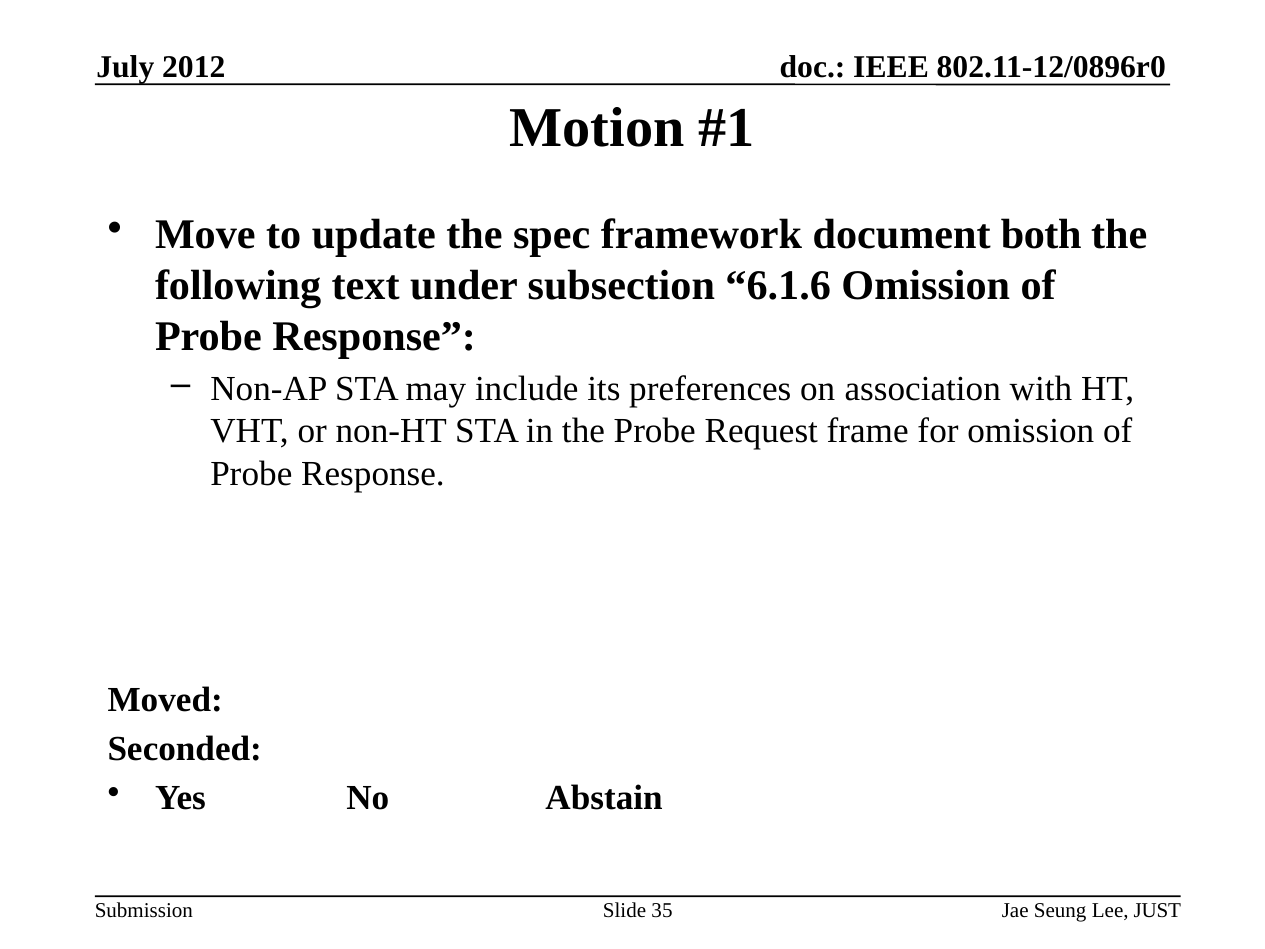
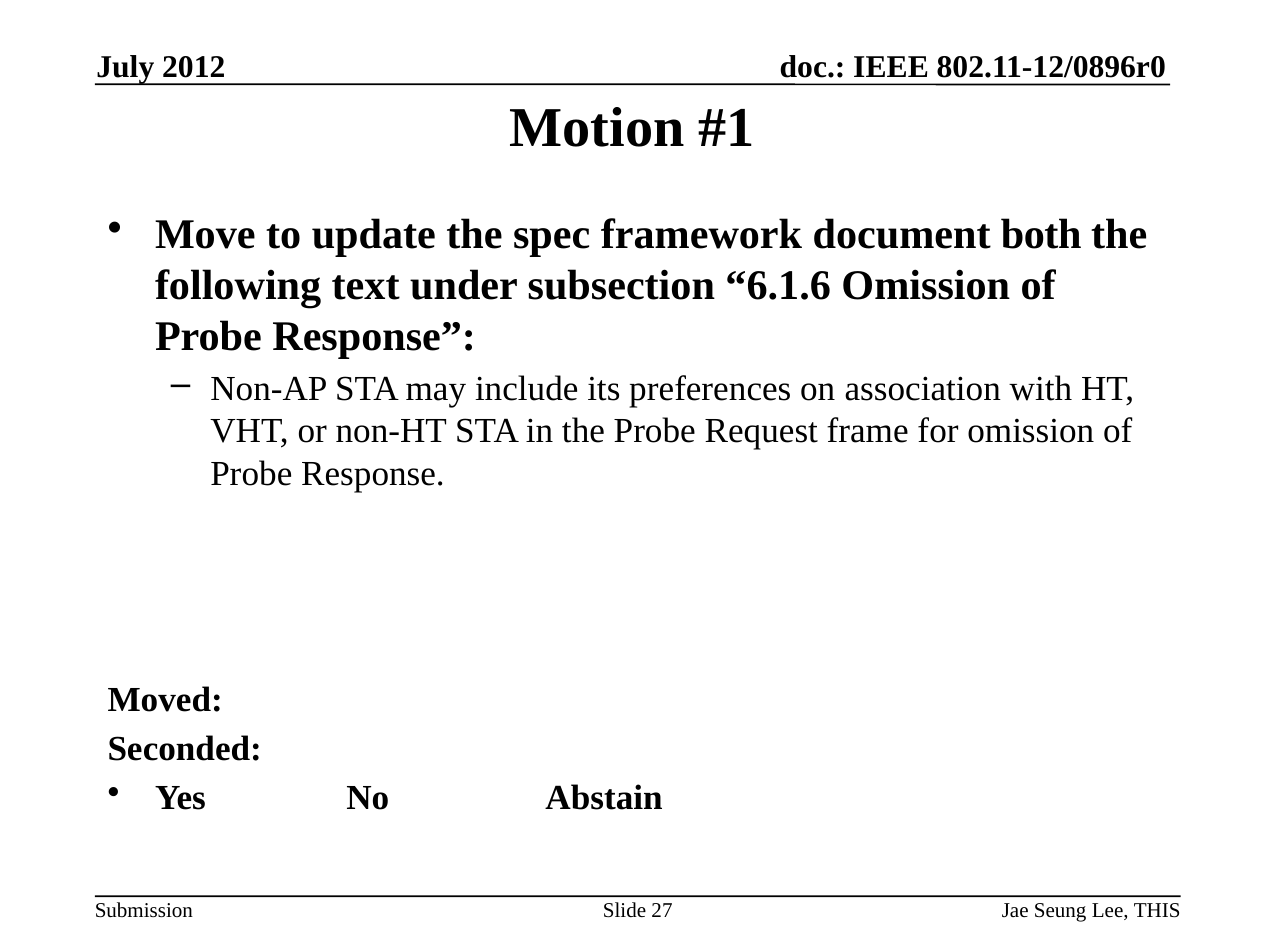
35: 35 -> 27 (662, 910)
JUST: JUST -> THIS (1157, 910)
